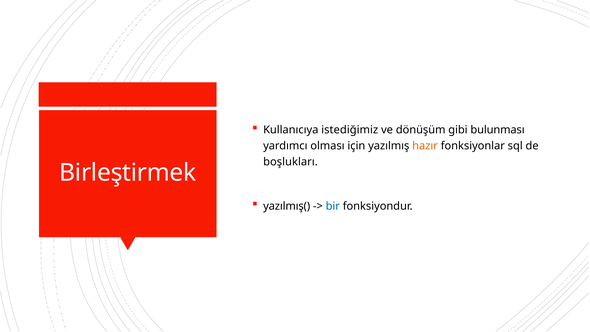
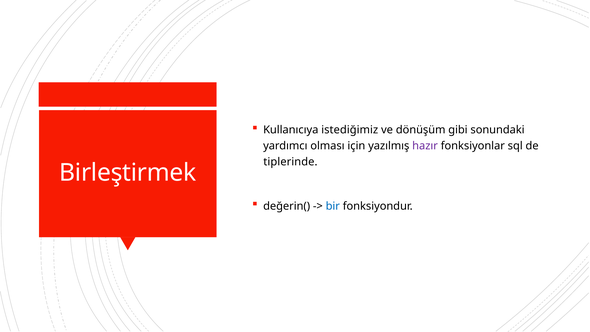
bulunması: bulunması -> sonundaki (498, 130)
hazır colour: orange -> purple (425, 146)
boşlukları: boşlukları -> tiplerinde (290, 162)
yazılmış(: yazılmış( -> değerin( (287, 206)
